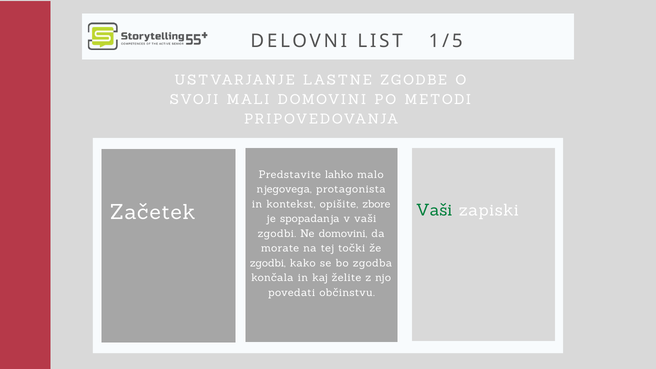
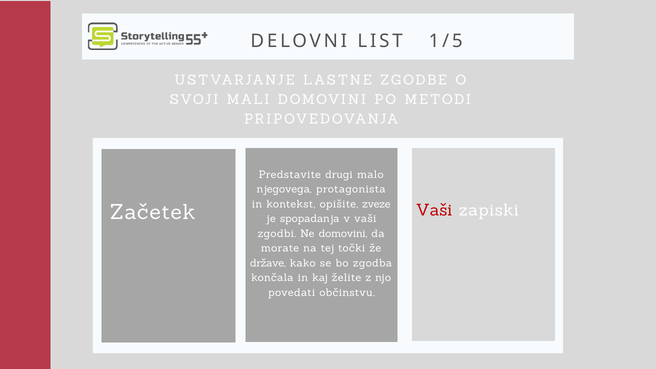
lahko: lahko -> drugi (339, 175)
zbore: zbore -> zveze (376, 204)
Vaši colour: green -> red (434, 210)
zgodbi: zgodbi -> države (268, 263)
